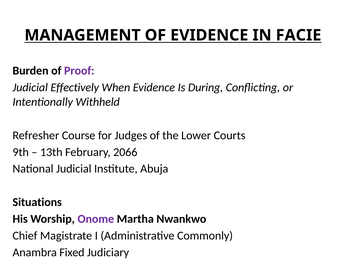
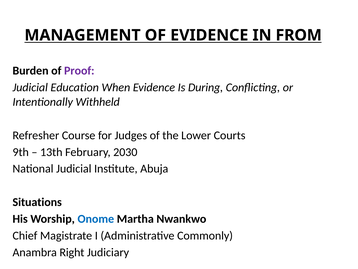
FACIE: FACIE -> FROM (299, 35)
Effectively: Effectively -> Education (75, 87)
2066: 2066 -> 2030 (125, 152)
Onome colour: purple -> blue (96, 219)
Fixed: Fixed -> Right (72, 252)
